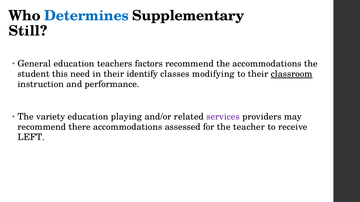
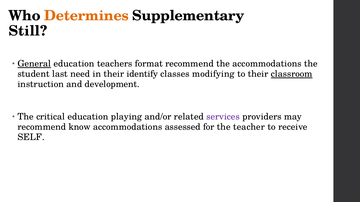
Determines colour: blue -> orange (86, 16)
General underline: none -> present (34, 64)
factors: factors -> format (149, 64)
this: this -> last (60, 74)
performance: performance -> development (112, 84)
variety: variety -> critical (51, 117)
there: there -> know (80, 127)
LEFT: LEFT -> SELF (31, 137)
